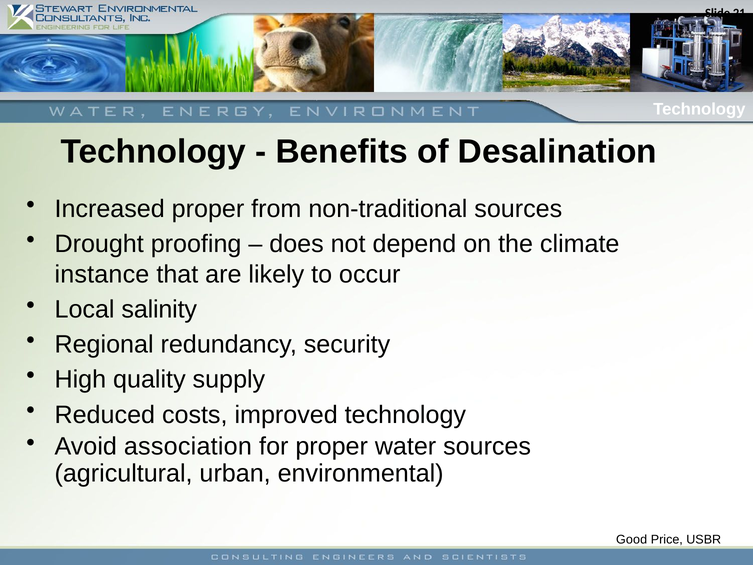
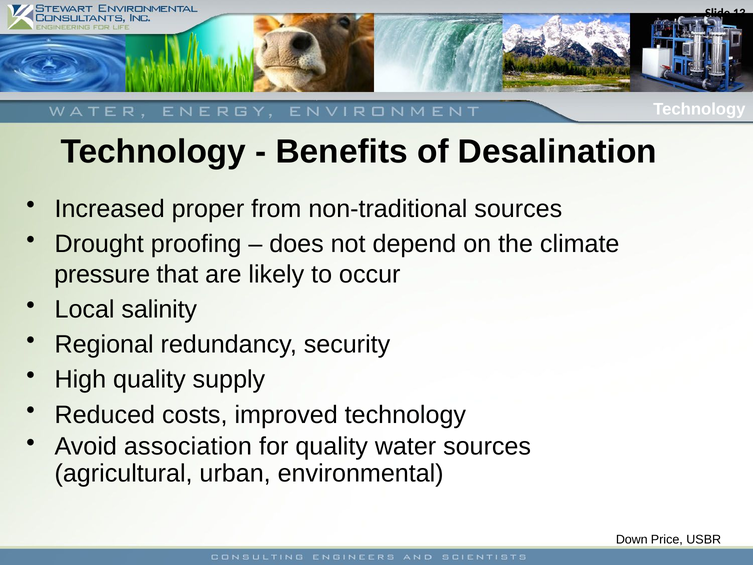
21: 21 -> 13 (739, 13)
instance: instance -> pressure (102, 274)
for proper: proper -> quality (332, 446)
Good: Good -> Down (632, 539)
